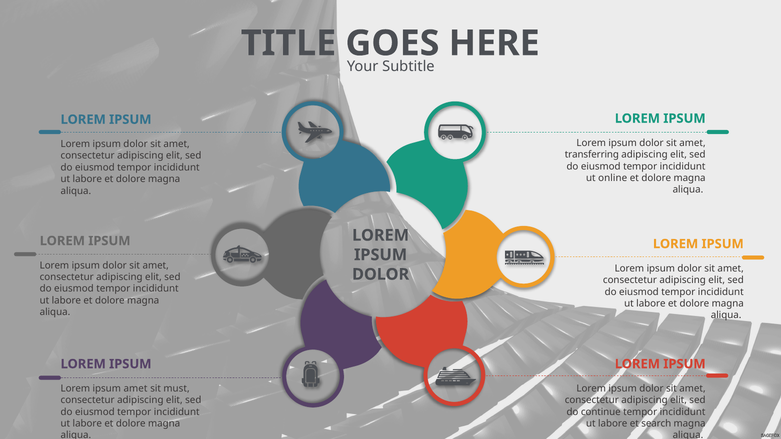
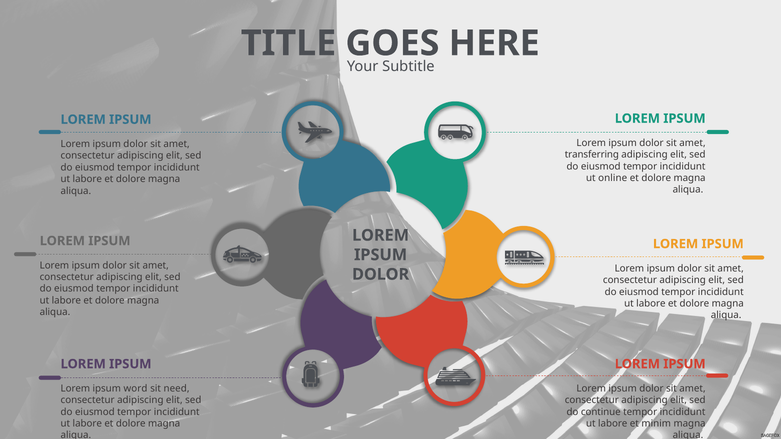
ipsum amet: amet -> word (135, 389)
must: must -> need (177, 389)
search: search -> minim (656, 424)
